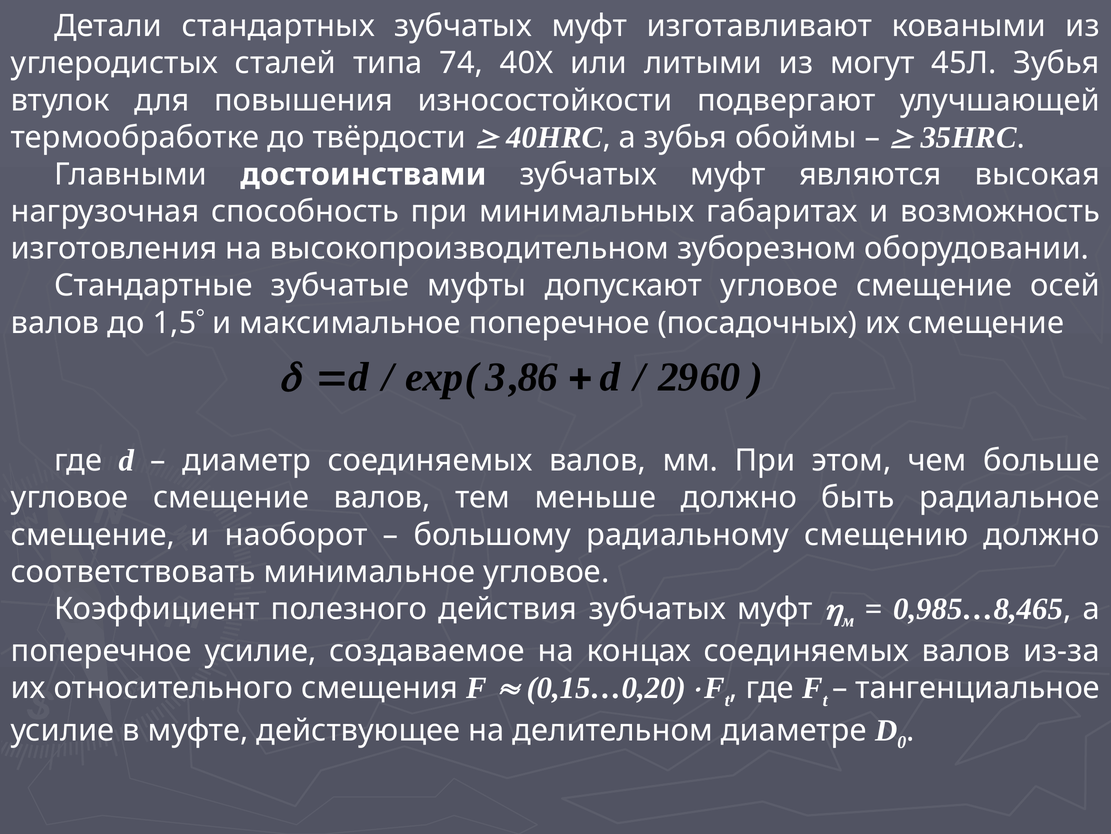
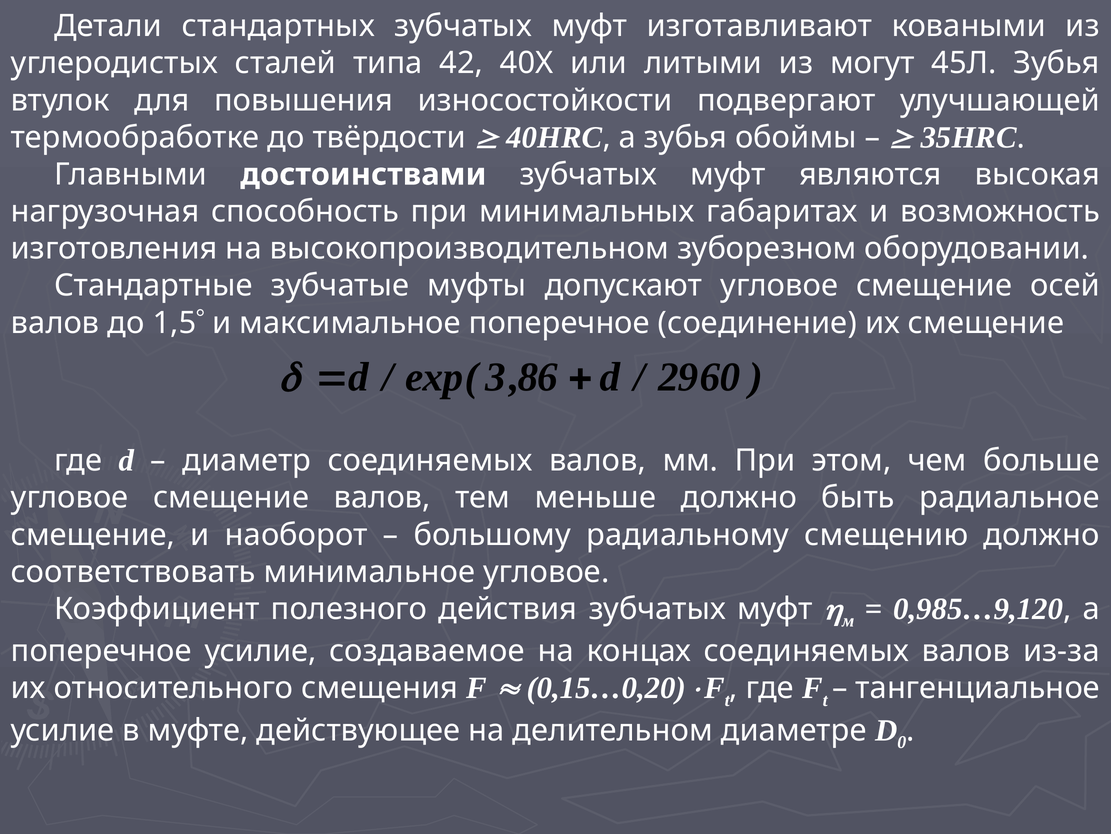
74: 74 -> 42 (461, 63)
посадочных: посадочных -> соединение (757, 323)
0,985…8,465: 0,985…8,465 -> 0,985…9,120 (978, 608)
